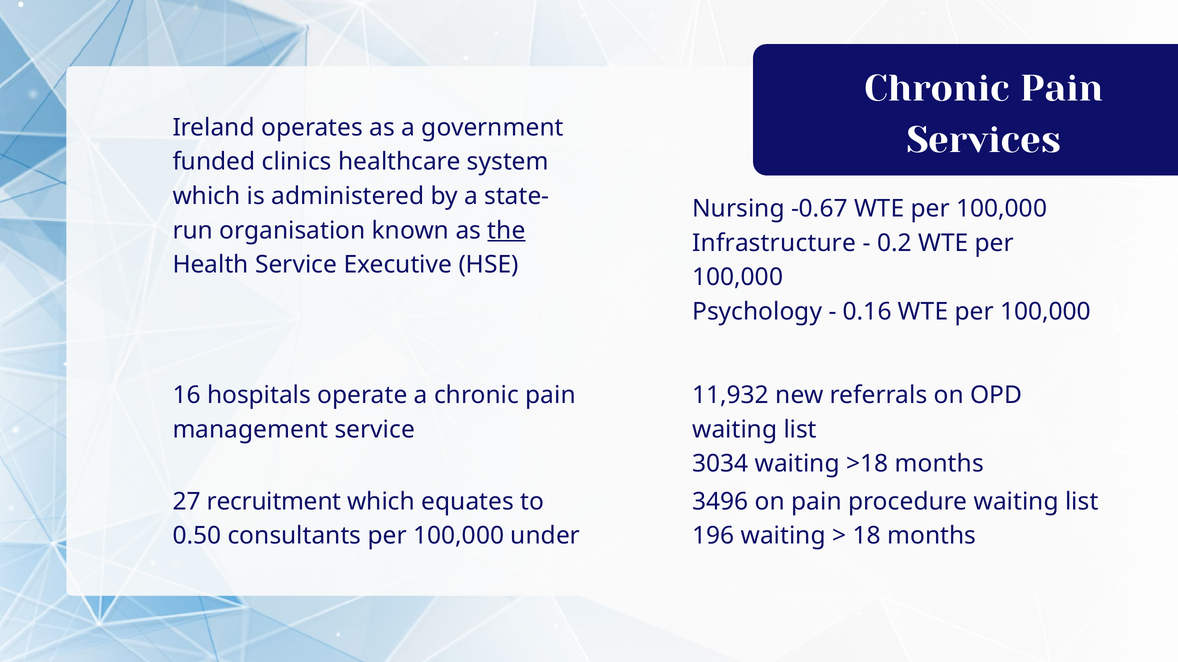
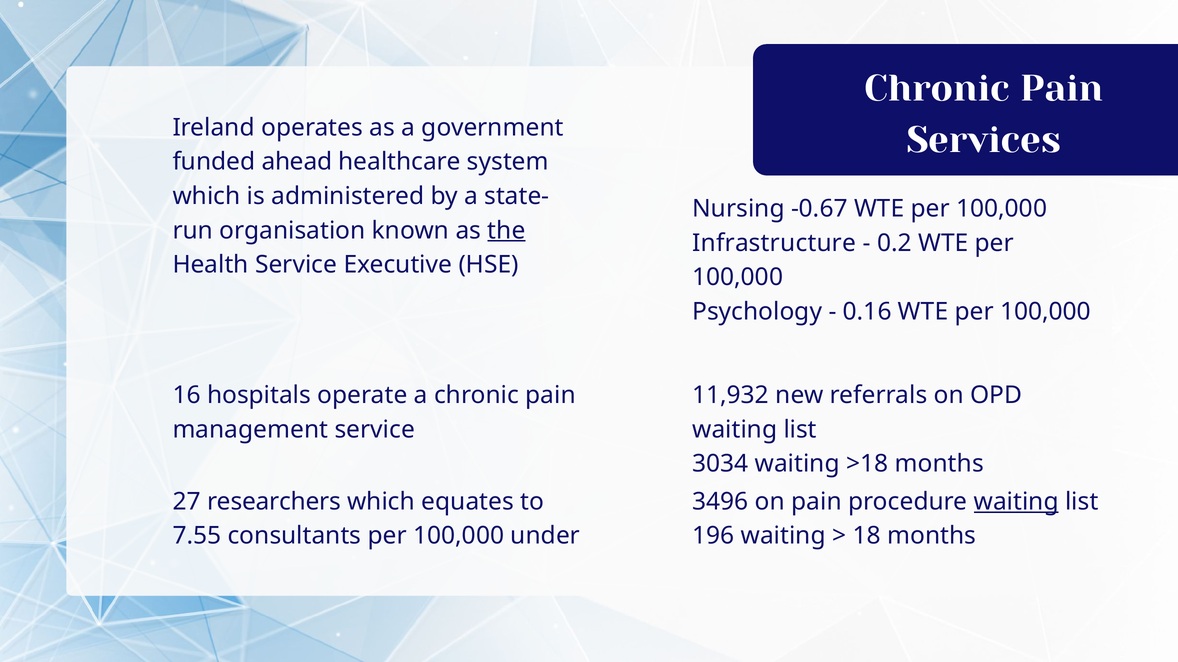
clinics: clinics -> ahead (297, 162)
recruitment: recruitment -> researchers (274, 502)
waiting underline: none -> present (1016, 502)
0.50: 0.50 -> 7.55 (197, 536)
